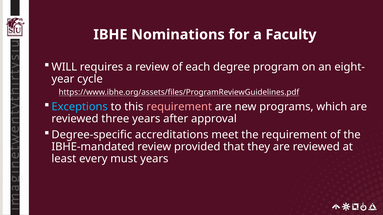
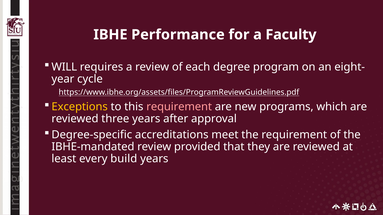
Nominations: Nominations -> Performance (178, 35)
Exceptions colour: light blue -> yellow (80, 107)
must: must -> build (124, 159)
